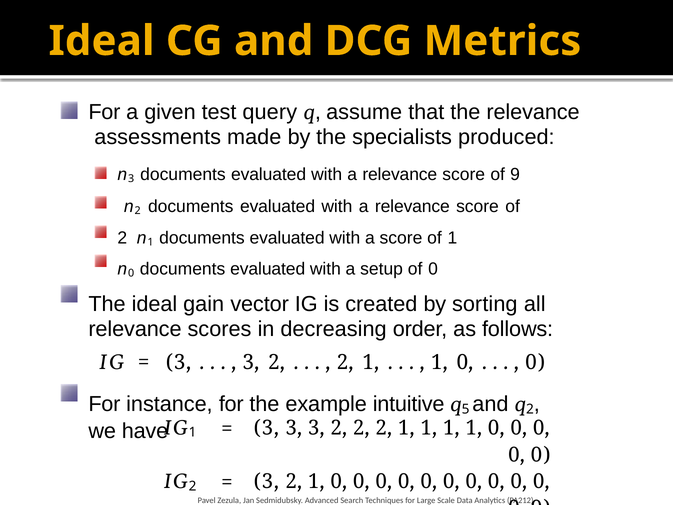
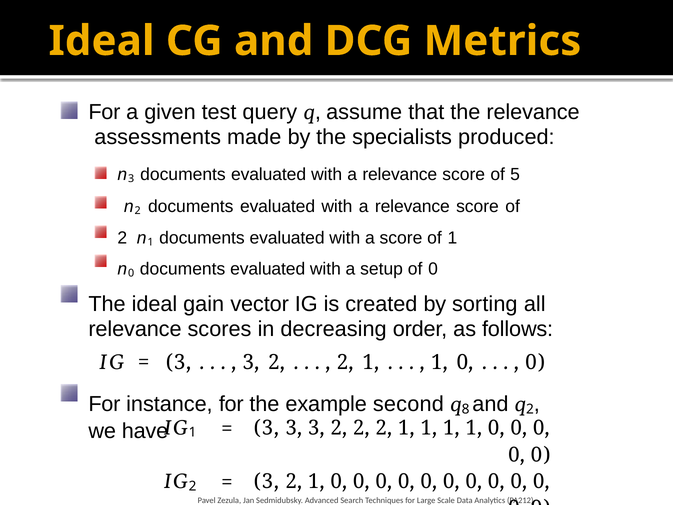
9: 9 -> 5 (515, 175)
intuitive: intuitive -> second (408, 404)
5: 5 -> 8 (466, 409)
